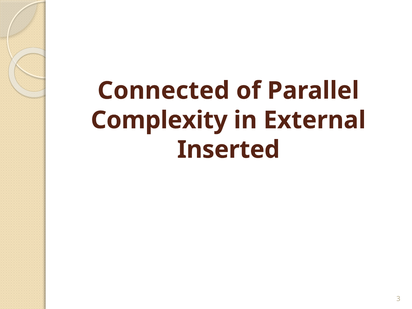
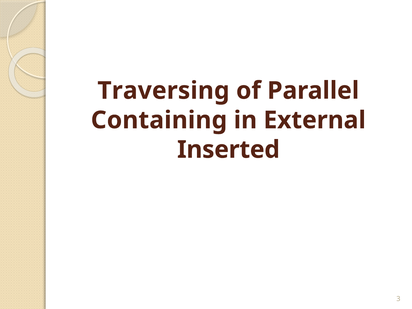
Connected: Connected -> Traversing (163, 91)
Complexity: Complexity -> Containing (159, 120)
